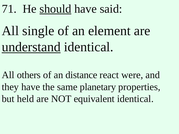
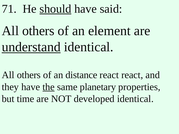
single: single -> others (38, 31)
react were: were -> react (132, 75)
the underline: none -> present (49, 87)
held: held -> time (25, 99)
equivalent: equivalent -> developed (94, 99)
